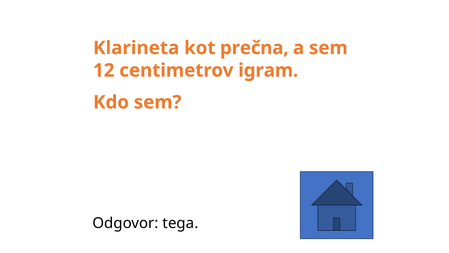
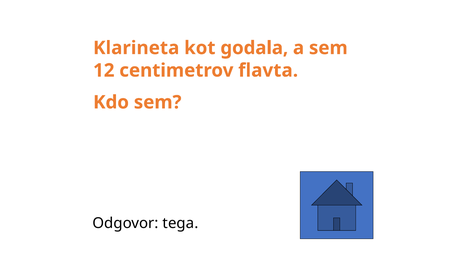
prečna: prečna -> godala (254, 48)
igram: igram -> flavta (268, 70)
